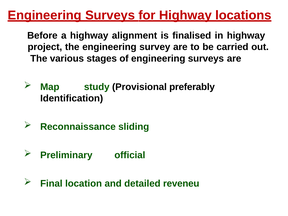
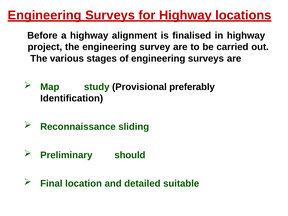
official: official -> should (130, 155)
reveneu: reveneu -> suitable (181, 183)
